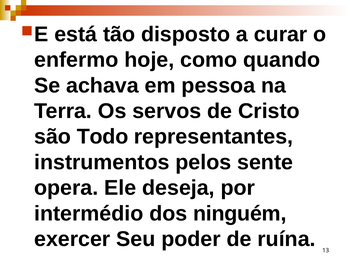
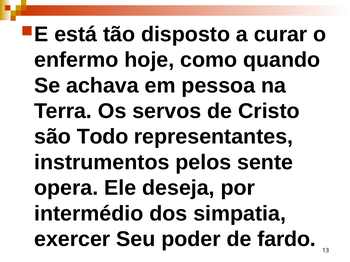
ninguém: ninguém -> simpatia (240, 214)
ruína: ruína -> fardo (287, 240)
